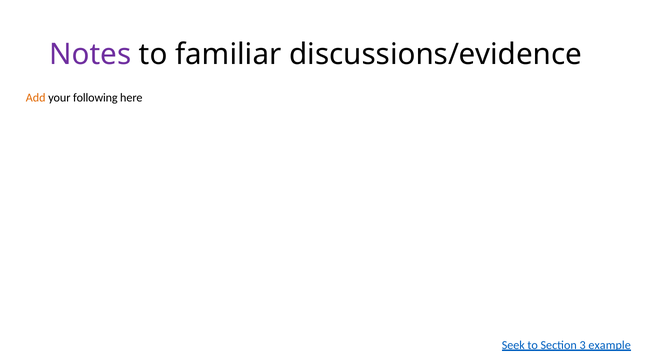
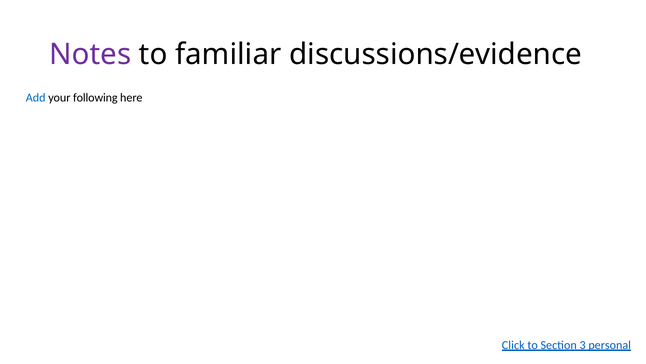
Add colour: orange -> blue (36, 98)
Seek: Seek -> Click (513, 344)
example: example -> personal (610, 344)
